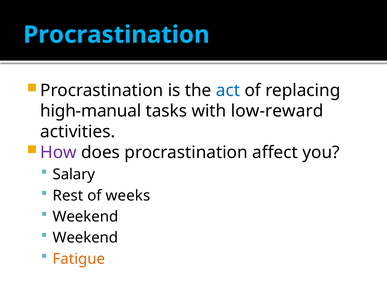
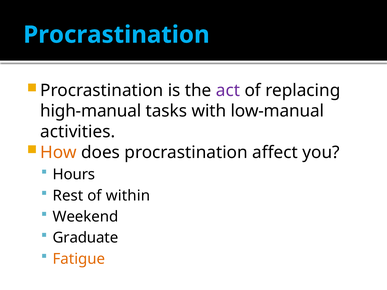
act colour: blue -> purple (228, 91)
low-reward: low-reward -> low-manual (277, 111)
How colour: purple -> orange (58, 152)
Salary: Salary -> Hours (74, 175)
weeks: weeks -> within (128, 196)
Weekend: Weekend -> Graduate (85, 238)
